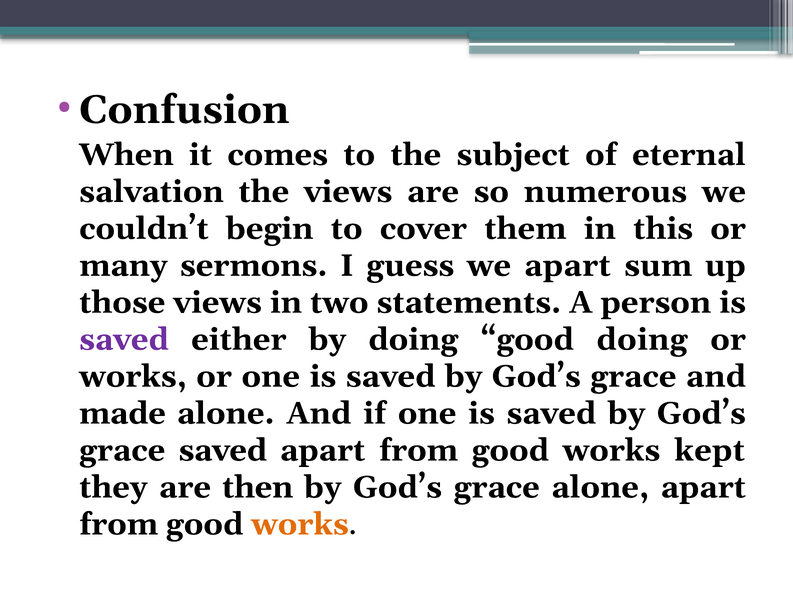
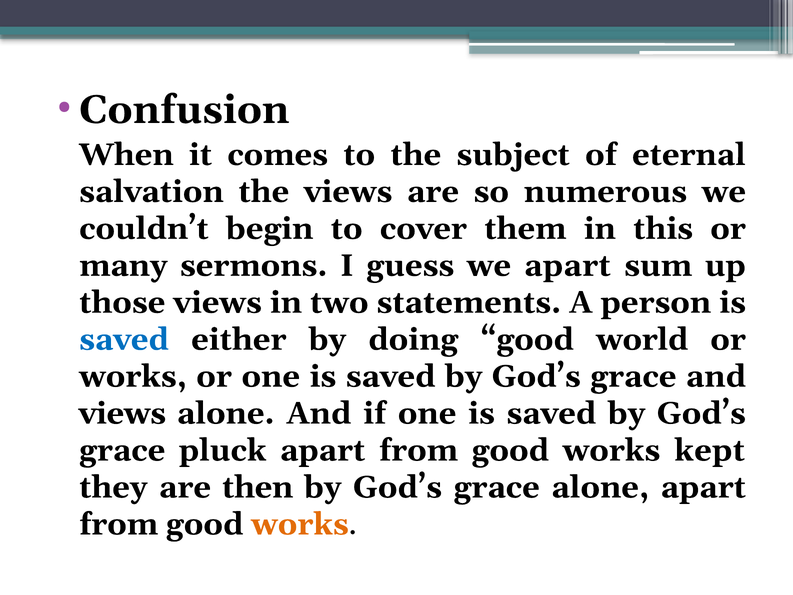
saved colour: purple -> blue (124, 339)
good doing: doing -> world (642, 339)
made: made -> views (122, 413)
grace saved: saved -> pluck (223, 450)
